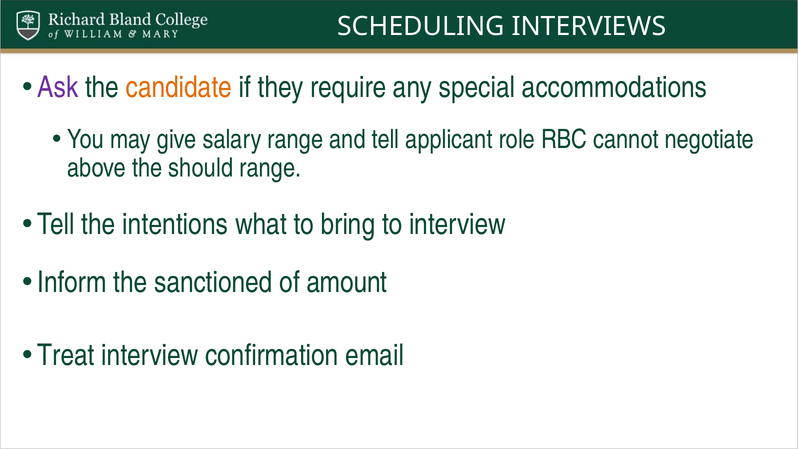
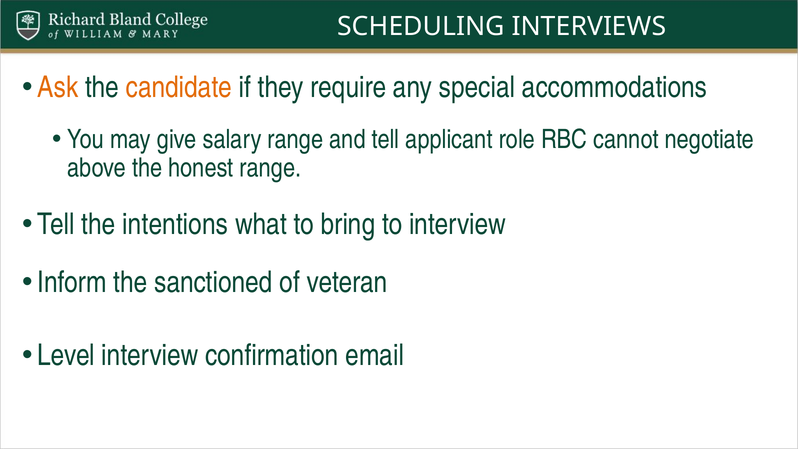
Ask colour: purple -> orange (58, 87)
should: should -> honest (201, 168)
amount: amount -> veteran (347, 282)
Treat: Treat -> Level (66, 355)
